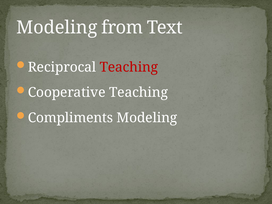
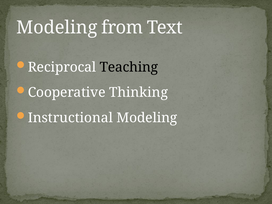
Teaching colour: red -> black (129, 67)
Cooperative Teaching: Teaching -> Thinking (138, 93)
Compliments: Compliments -> Instructional (70, 118)
